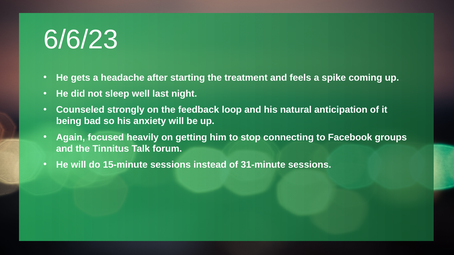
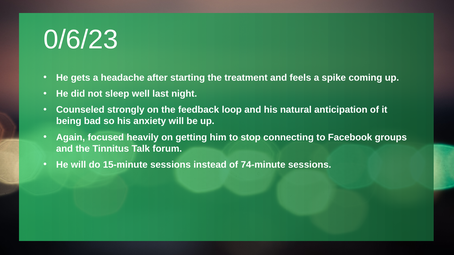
6/6/23: 6/6/23 -> 0/6/23 (81, 40)
31-minute: 31-minute -> 74-minute (263, 165)
